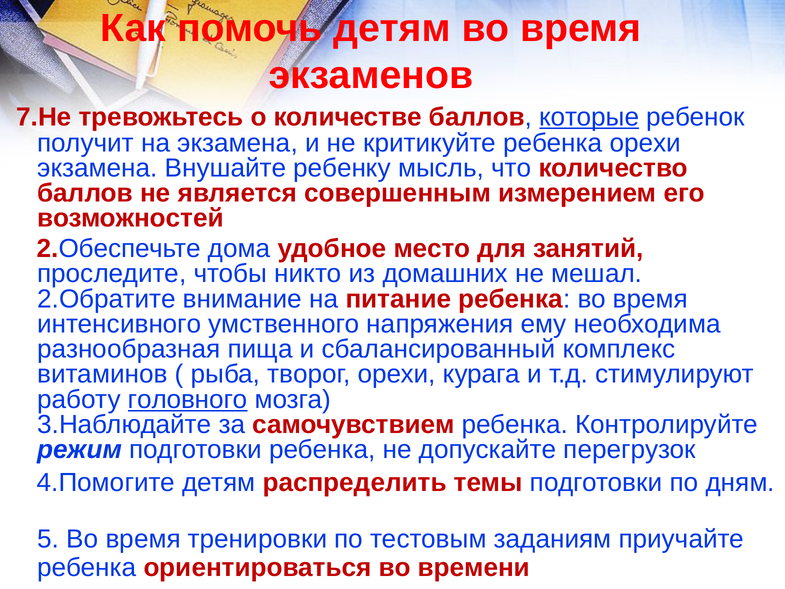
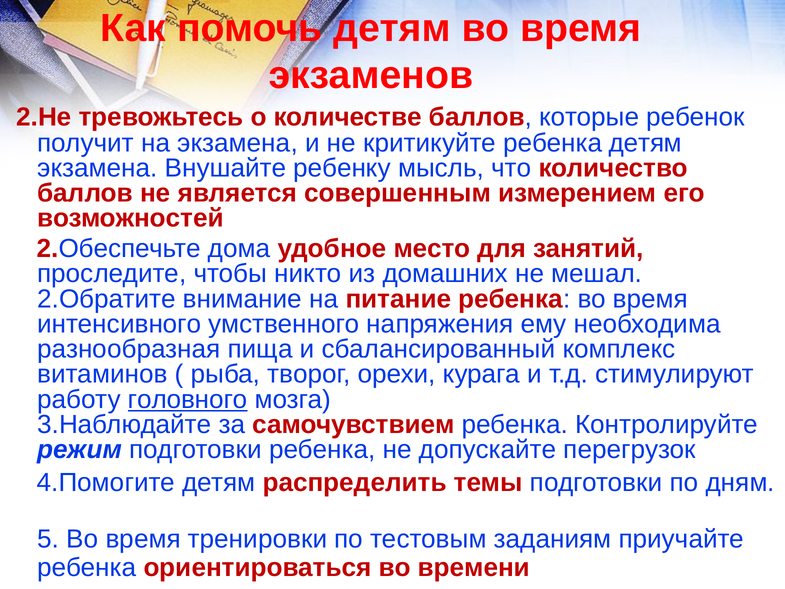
7.Не: 7.Не -> 2.Не (44, 117)
которые underline: present -> none (589, 117)
ребенка орехи: орехи -> детям (645, 143)
